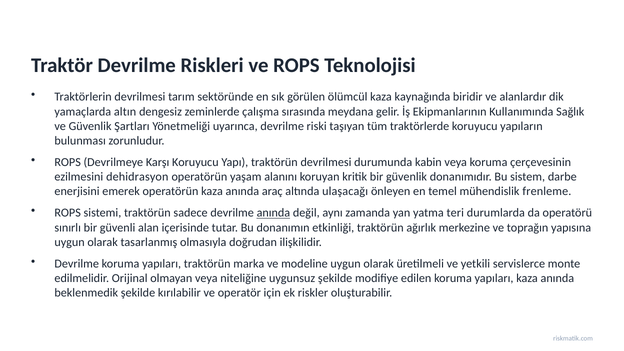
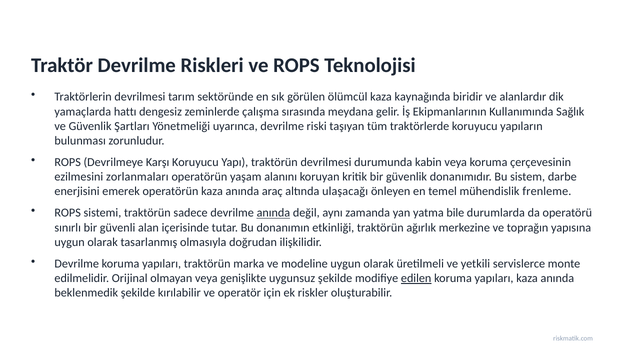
altın: altın -> hattı (125, 112)
dehidrasyon: dehidrasyon -> zorlanmaları (137, 177)
teri: teri -> bile (455, 213)
niteliğine: niteliğine -> genişlikte (243, 278)
edilen underline: none -> present (416, 278)
